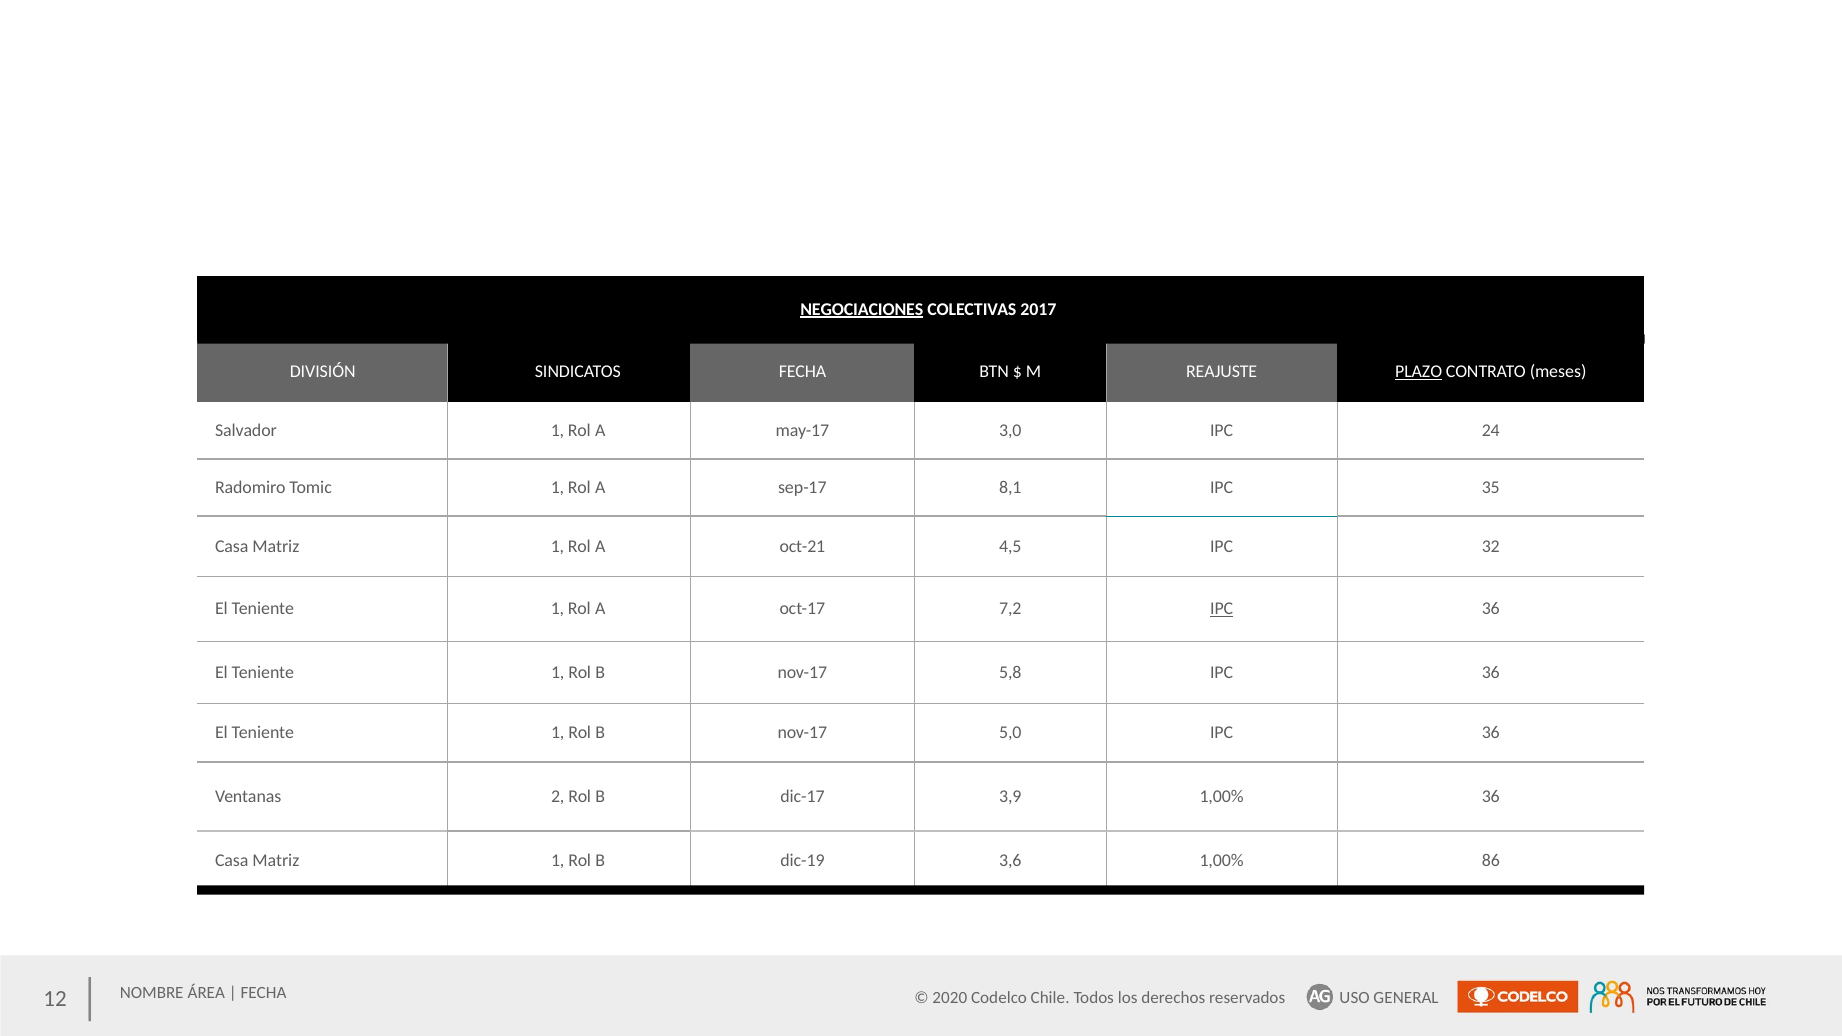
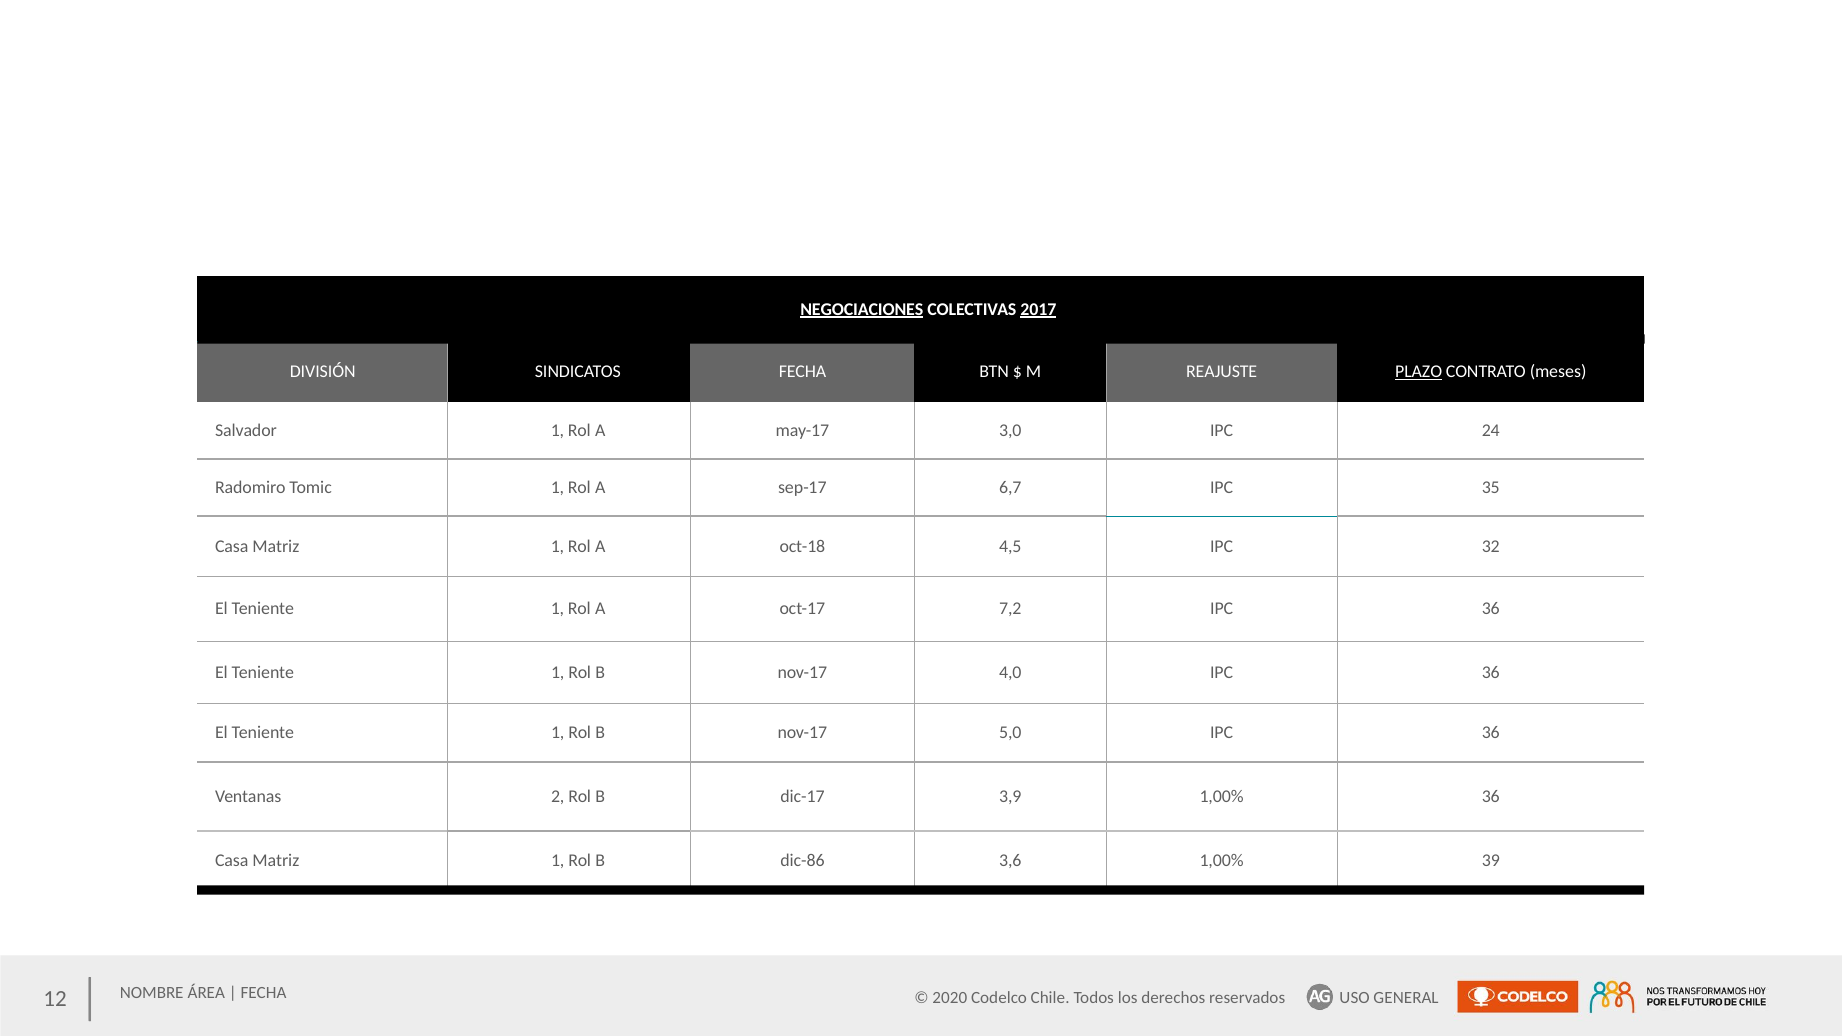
2017 underline: none -> present (1038, 309)
8,1: 8,1 -> 6,7 (1010, 488)
oct-21: oct-21 -> oct-18 (802, 546)
IPC underline: present -> none (1222, 609)
5,8: 5,8 -> 4,0 (1010, 672)
dic-19: dic-19 -> dic-86 (803, 861)
86: 86 -> 39 (1491, 861)
